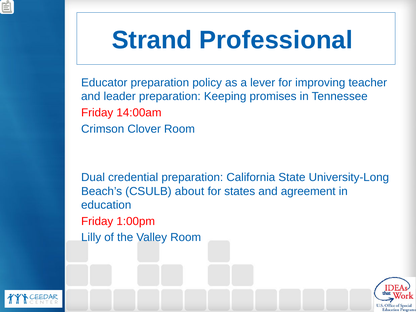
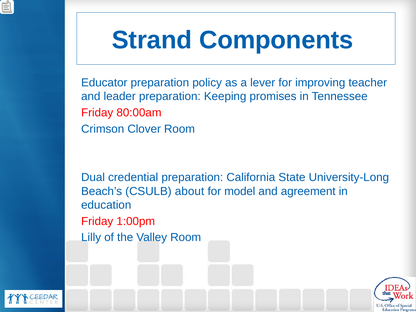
Professional: Professional -> Components (276, 40)
14:00am: 14:00am -> 80:00am (139, 113)
states: states -> model (240, 191)
